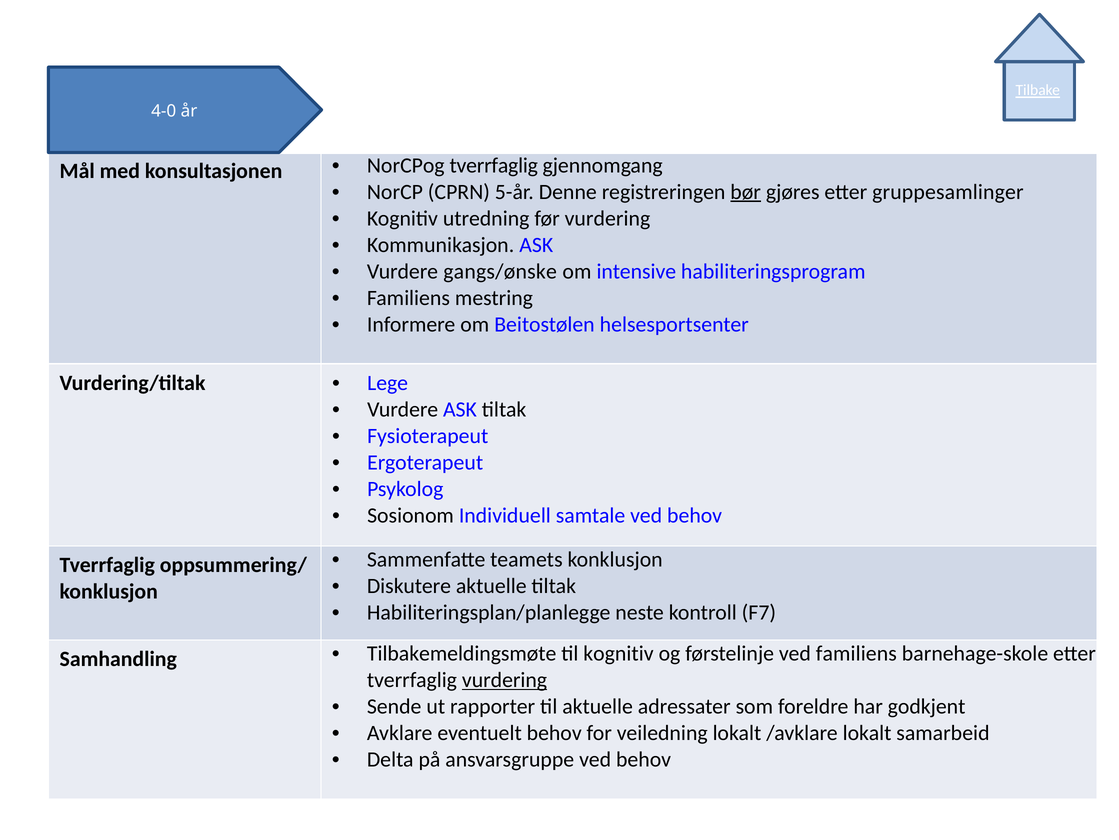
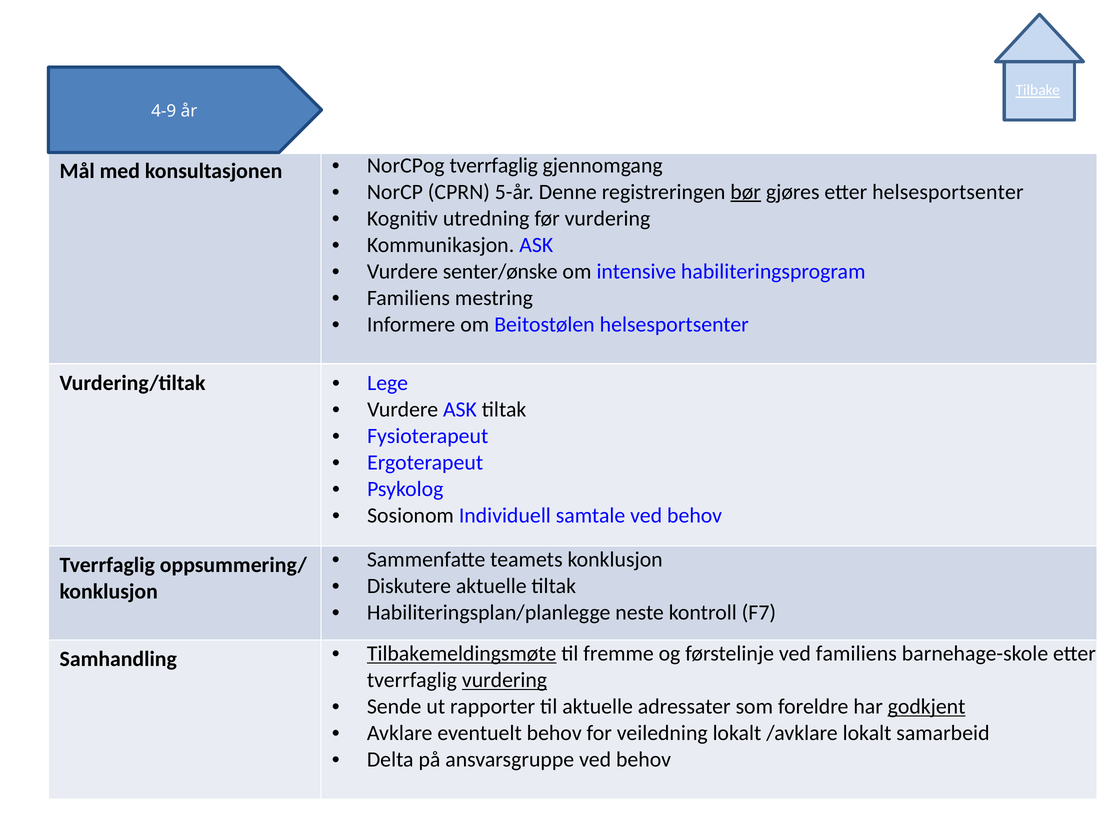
4-0: 4-0 -> 4-9 (164, 111)
etter gruppesamlinger: gruppesamlinger -> helsesportsenter (948, 192)
gangs/ønske: gangs/ønske -> senter/ønske (500, 271)
Tilbakemeldingsmøte underline: none -> present (462, 653)
til kognitiv: kognitiv -> fremme (618, 653)
godkjent underline: none -> present (927, 706)
